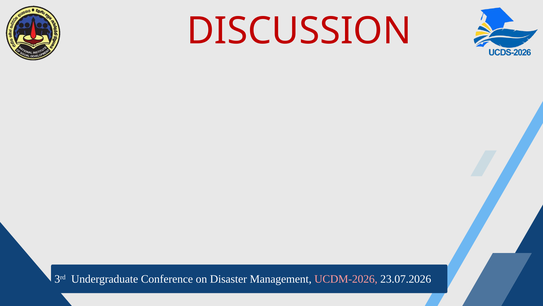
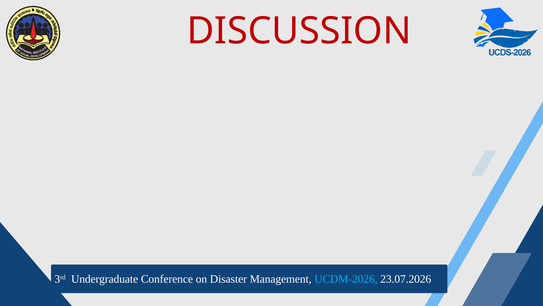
UCDM-2026 colour: pink -> light blue (346, 279)
